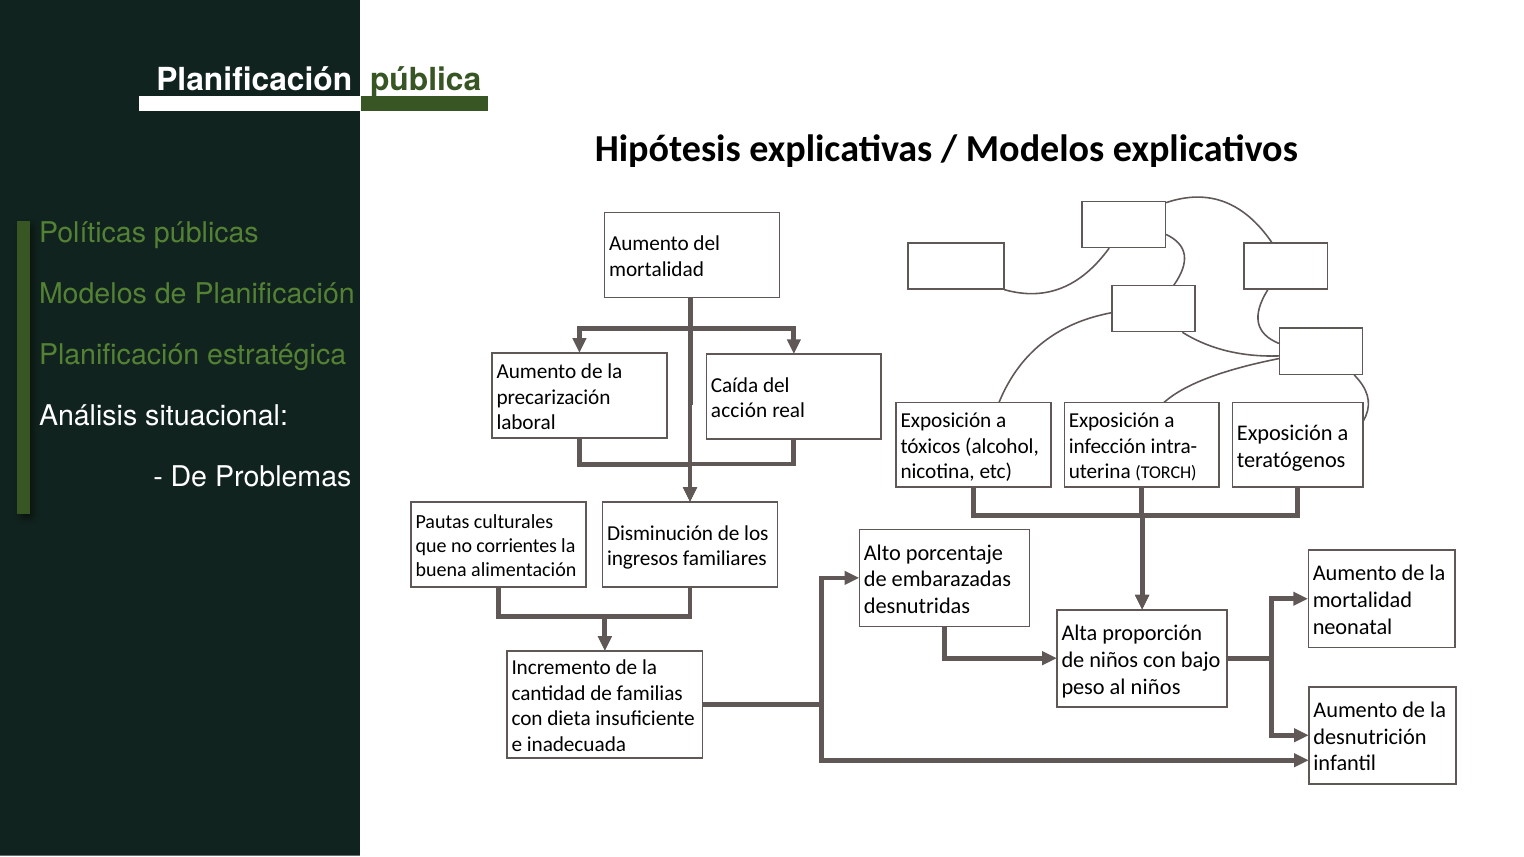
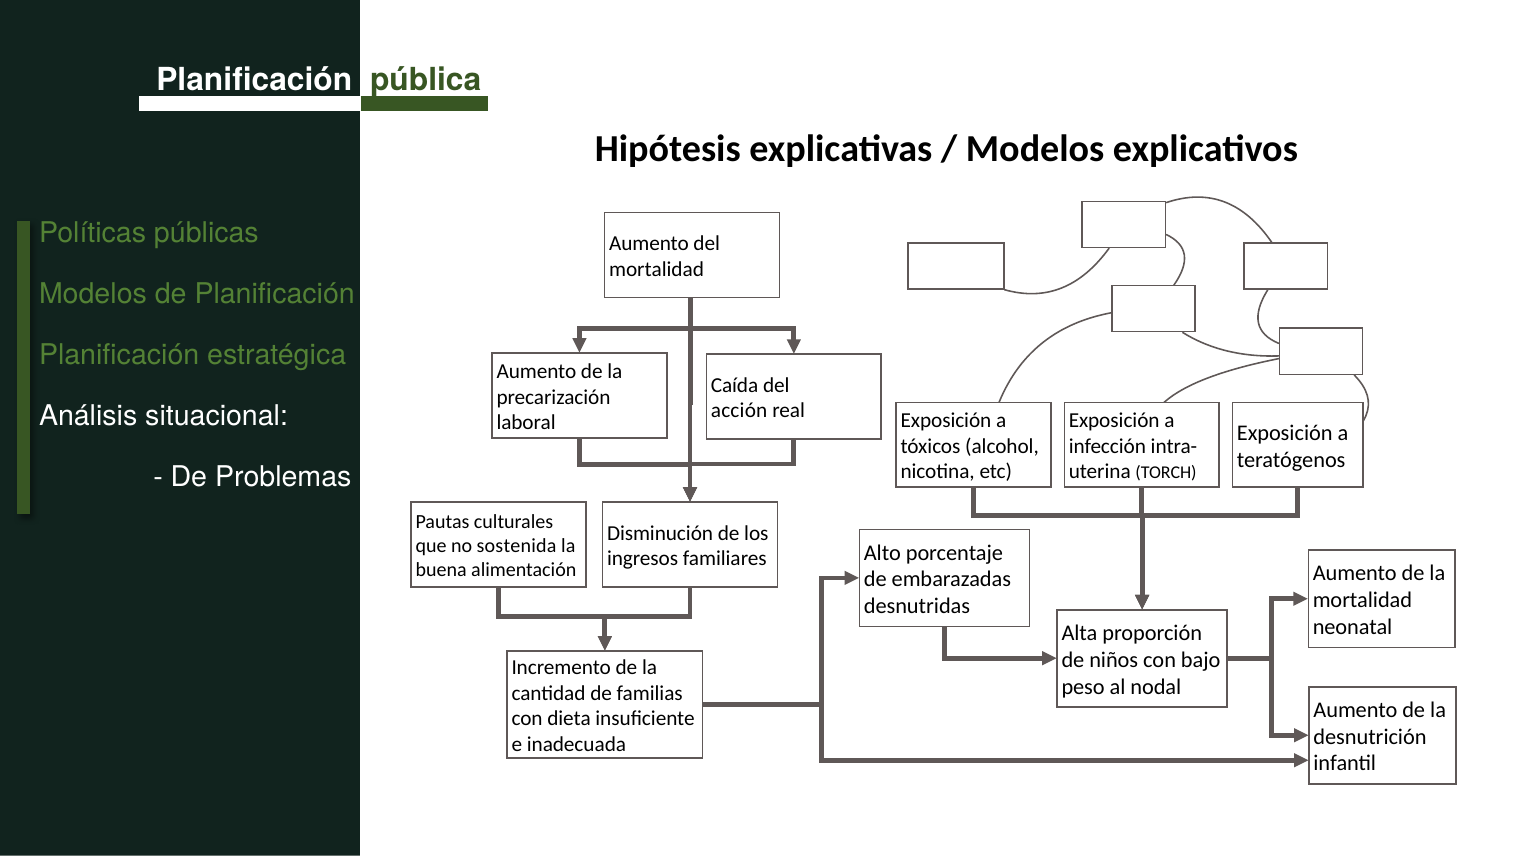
corrientes: corrientes -> sostenida (517, 546)
al niños: niños -> nodal (1156, 687)
